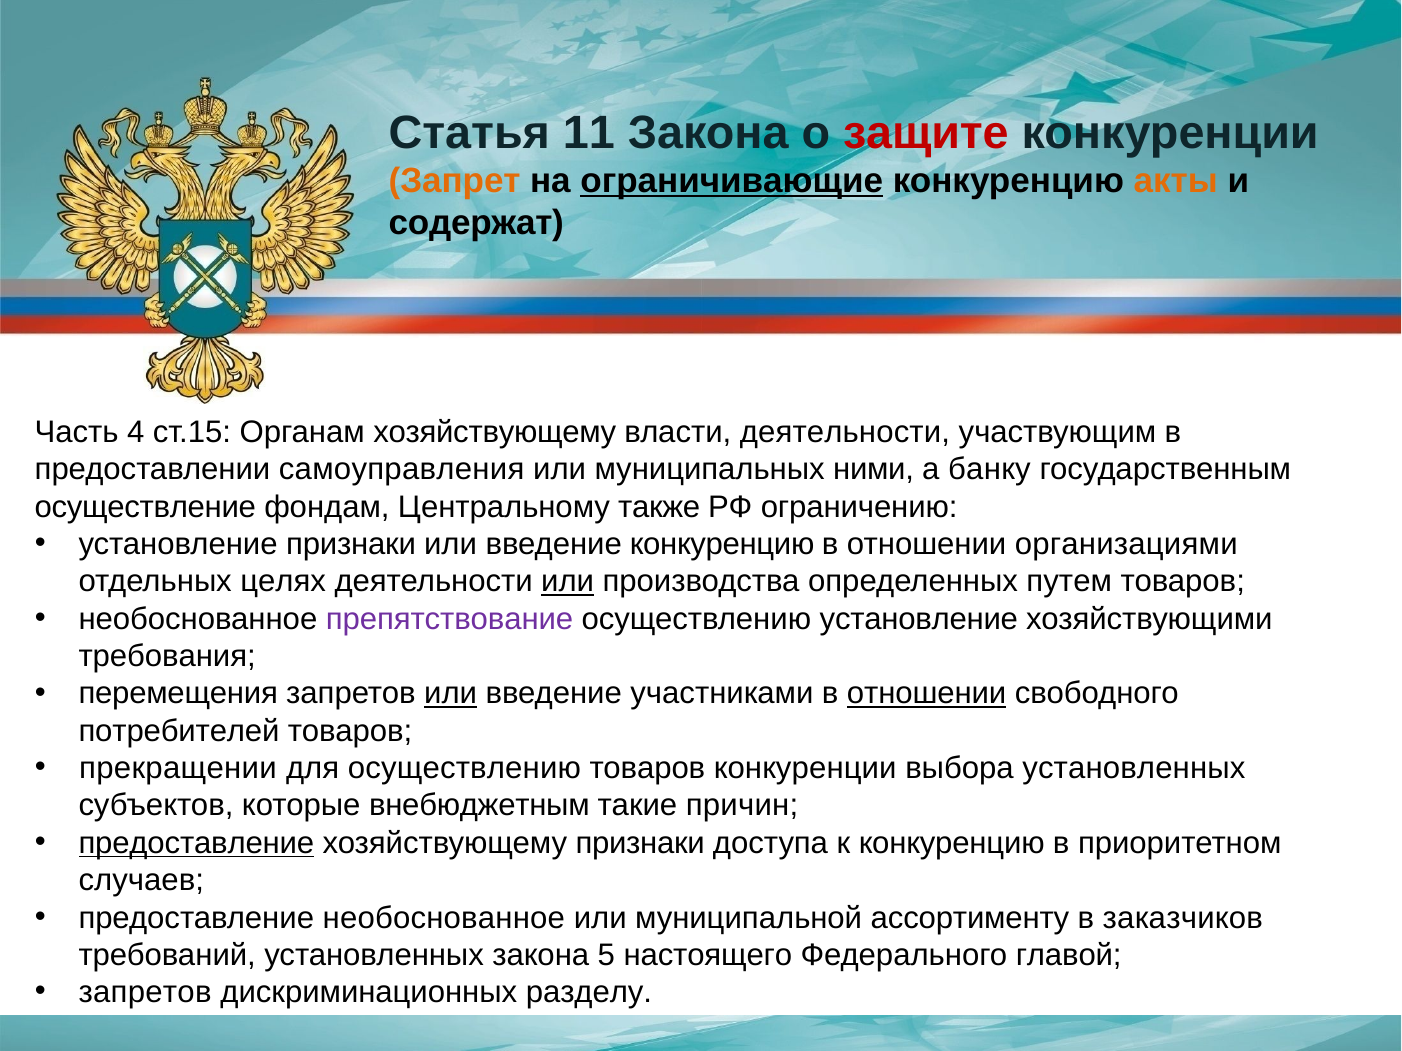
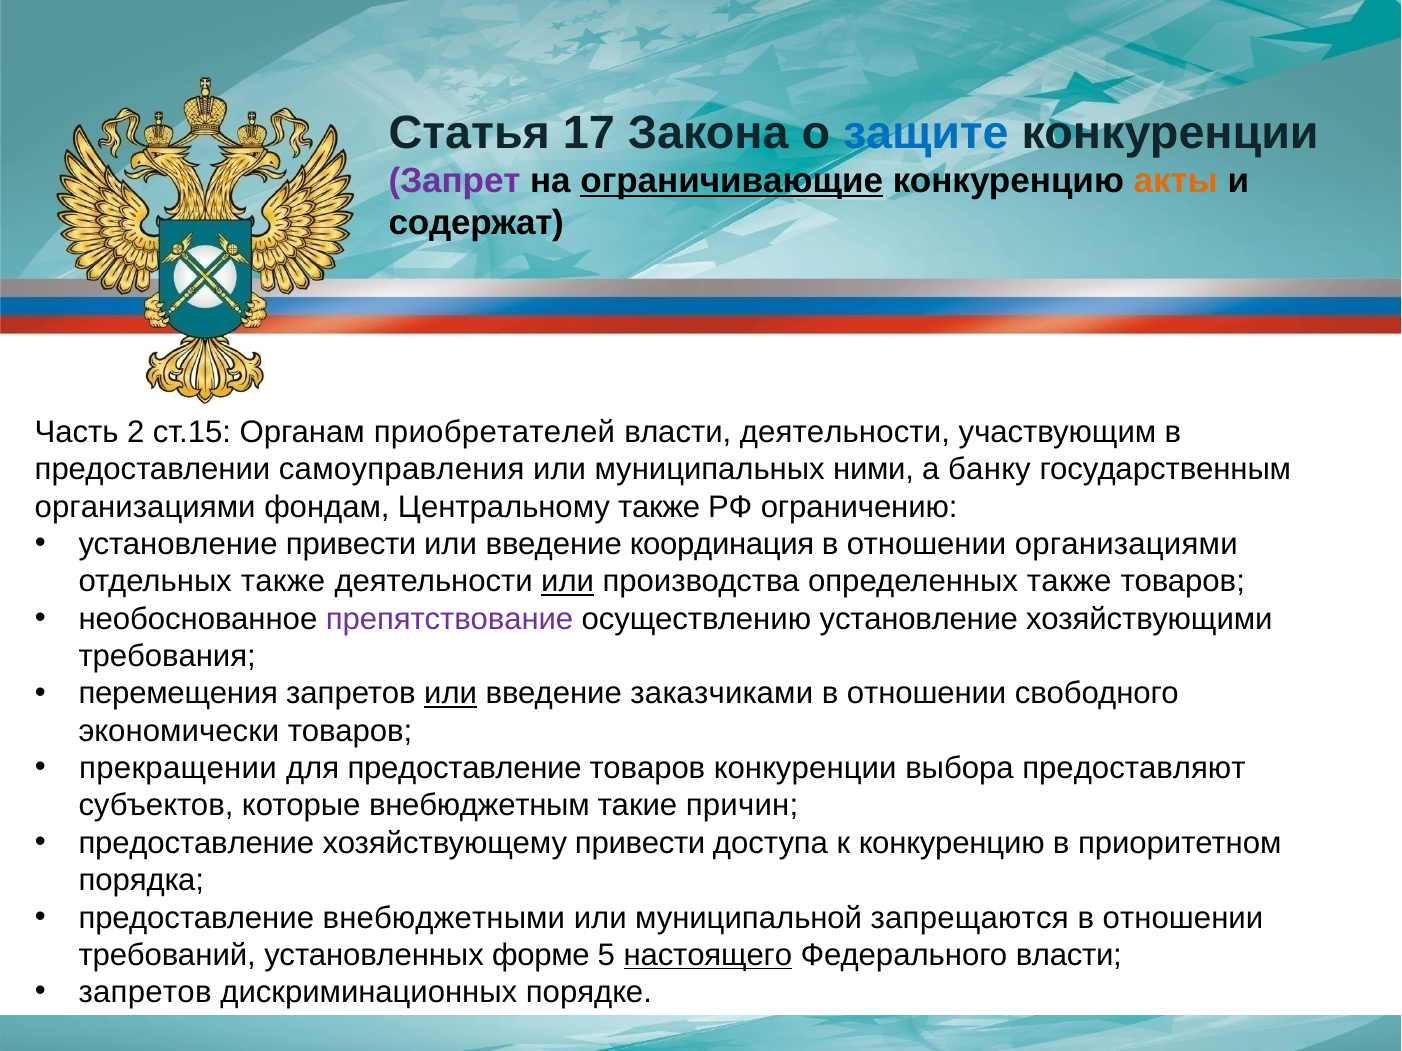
11: 11 -> 17 (589, 133)
защите colour: red -> blue (926, 133)
Запрет colour: orange -> purple (455, 181)
4: 4 -> 2 (136, 432)
Органам хозяйствующему: хозяйствующему -> приобретателей (494, 432)
осуществление: осуществление -> организациями (145, 507)
установление признаки: признаки -> привести (351, 545)
введение конкуренцию: конкуренцию -> координация (722, 545)
отдельных целях: целях -> также (283, 582)
определенных путем: путем -> также (1069, 582)
участниками: участниками -> заказчиками (722, 694)
отношении underline: present -> none (927, 694)
потребителей: потребителей -> экономически (179, 731)
для осуществлению: осуществлению -> предоставление (465, 769)
выбора установленных: установленных -> предоставляют (1134, 769)
предоставление underline: present -> none (196, 843)
хозяйствующему признаки: признаки -> привести (640, 843)
случаев: случаев -> порядка (141, 881)
предоставление необоснованное: необоснованное -> внебюджетными (444, 918)
ассортименту: ассортименту -> запрещаются (970, 918)
заказчиков: заказчиков -> отношении (1183, 918)
установленных закона: закона -> форме (541, 956)
настоящего underline: none -> present (708, 956)
Федерального главой: главой -> власти (1069, 956)
разделу: разделу -> порядке (589, 993)
